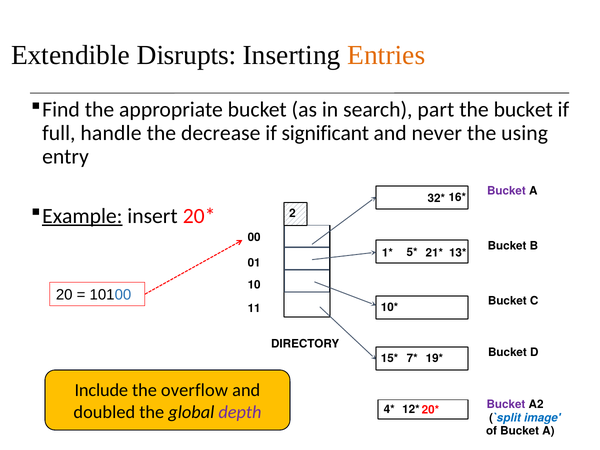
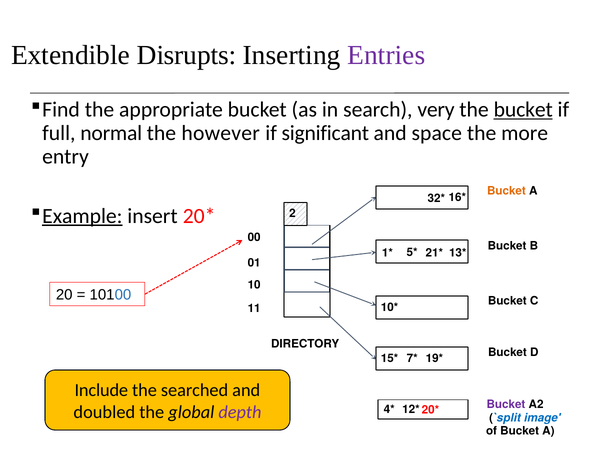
Entries colour: orange -> purple (386, 55)
part: part -> very (436, 110)
bucket underline: none -> present (523, 110)
handle: handle -> normal (111, 133)
decrease: decrease -> however (221, 133)
never: never -> space (437, 133)
using: using -> more (525, 133)
Bucket colour: purple -> orange (506, 191)
overflow: overflow -> searched (195, 390)
